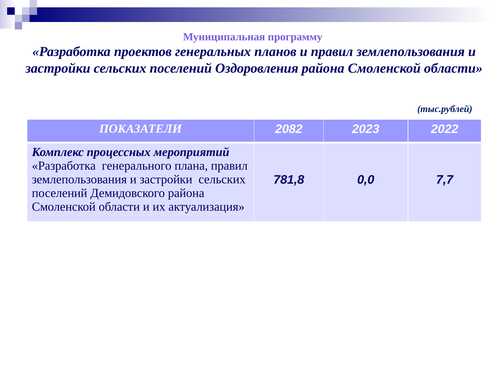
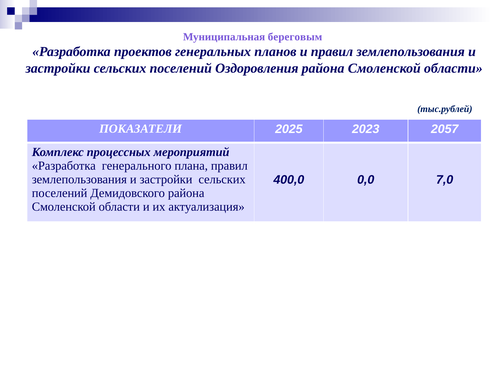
программу: программу -> береговым (295, 37)
2082: 2082 -> 2025 (289, 129)
2022: 2022 -> 2057 (445, 129)
781,8: 781,8 -> 400,0 (289, 180)
7,7: 7,7 -> 7,0 (445, 180)
